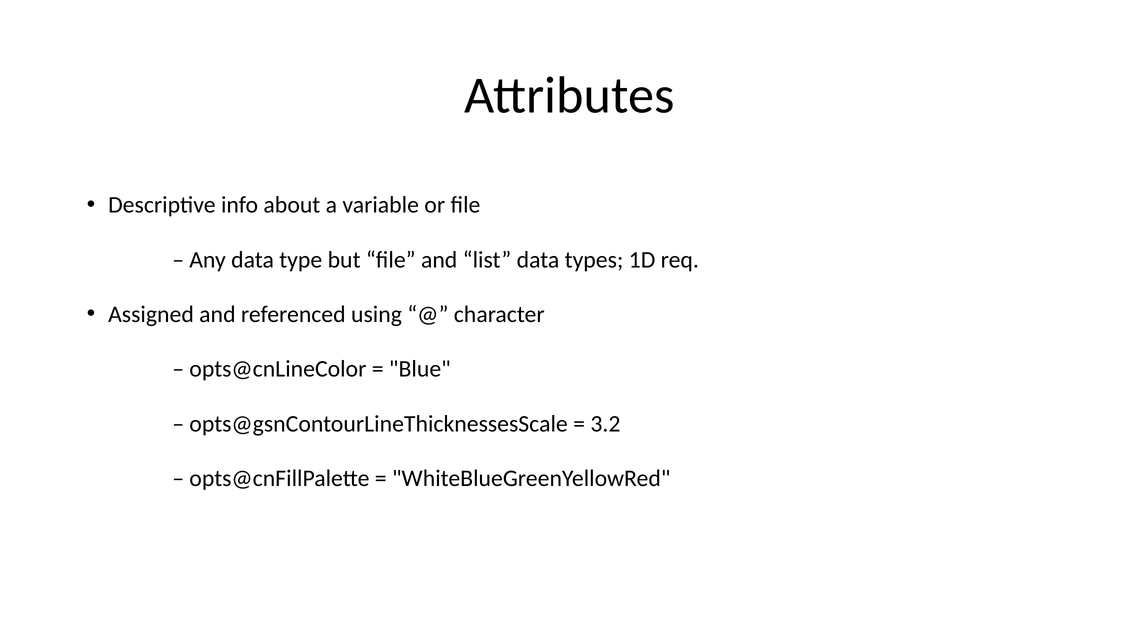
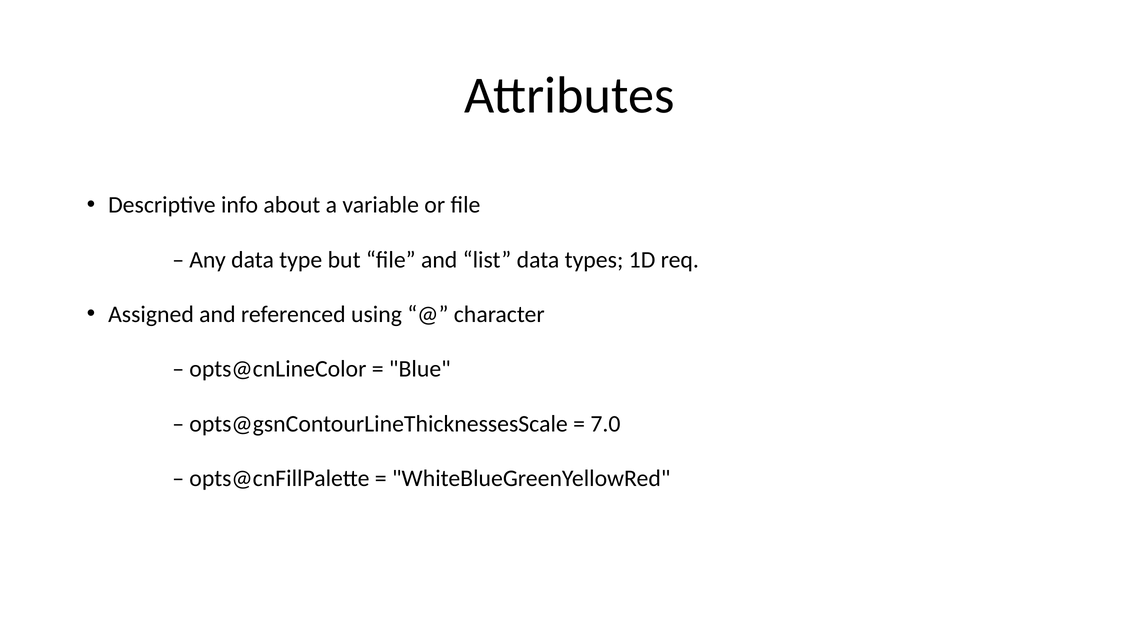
3.2: 3.2 -> 7.0 (605, 424)
